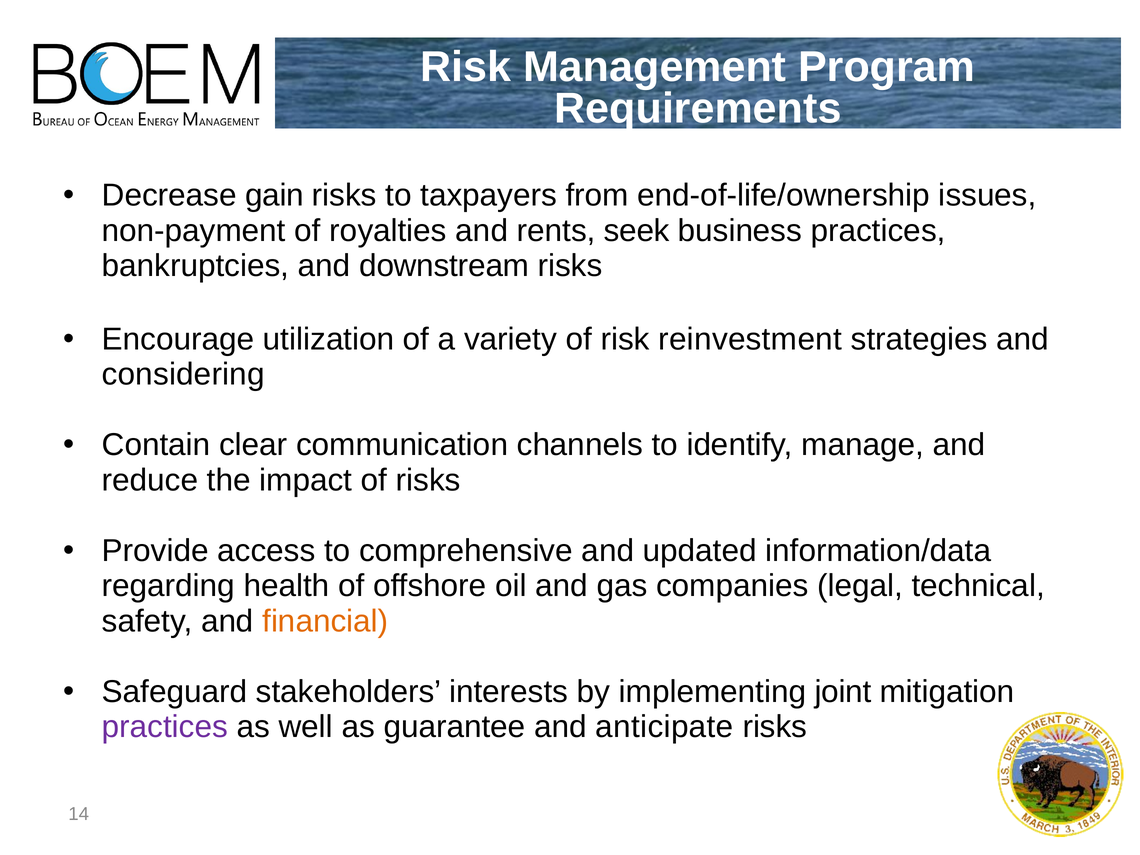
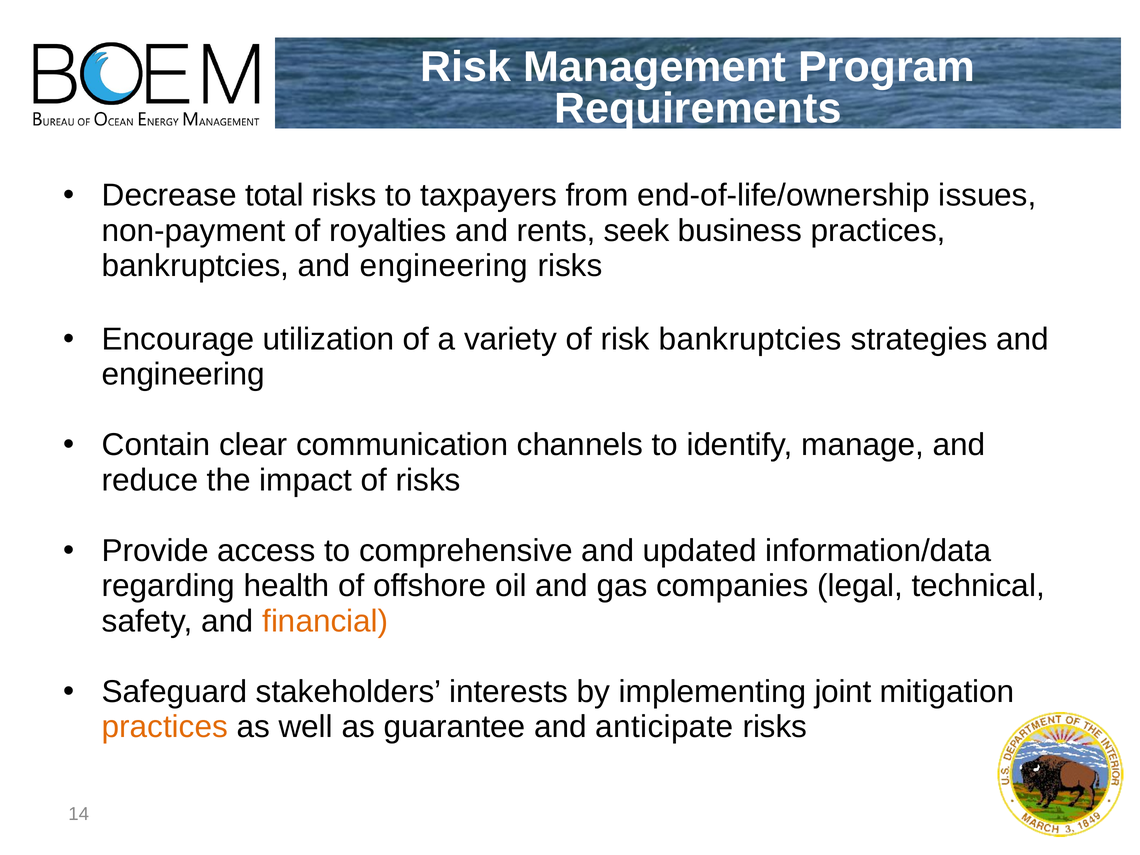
gain: gain -> total (274, 195)
bankruptcies and downstream: downstream -> engineering (444, 266)
risk reinvestment: reinvestment -> bankruptcies (750, 339)
considering: considering -> engineering (183, 374)
practices colour: purple -> orange (165, 727)
